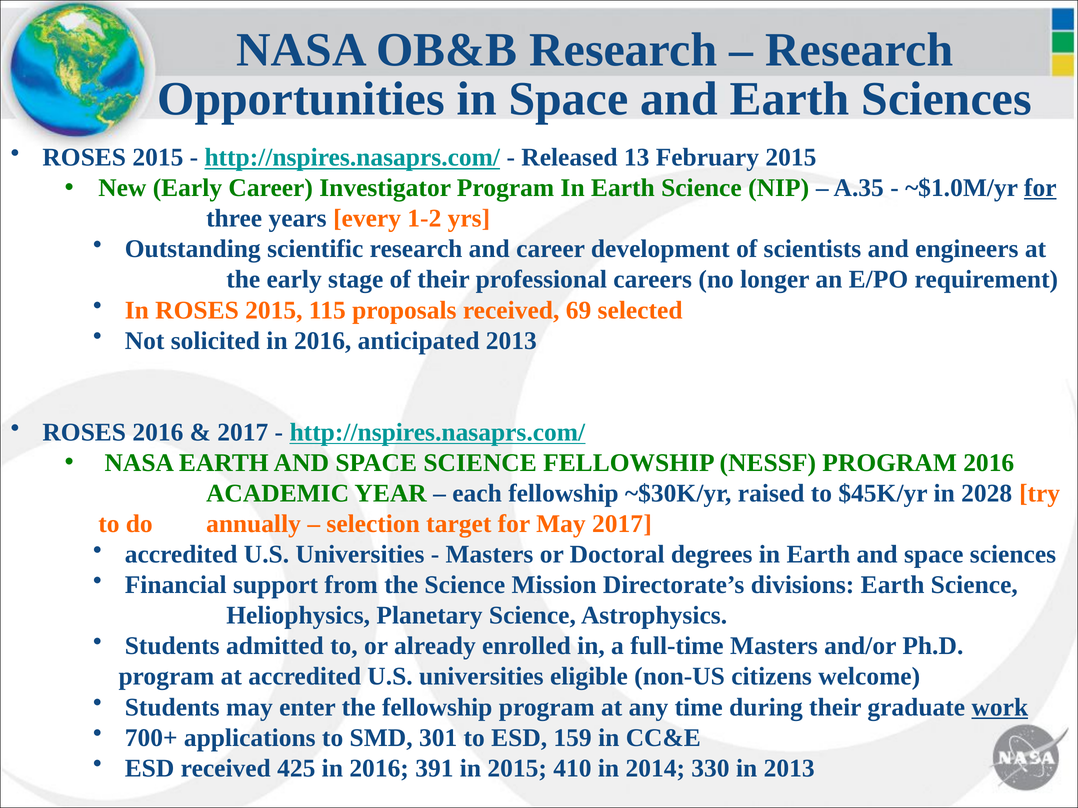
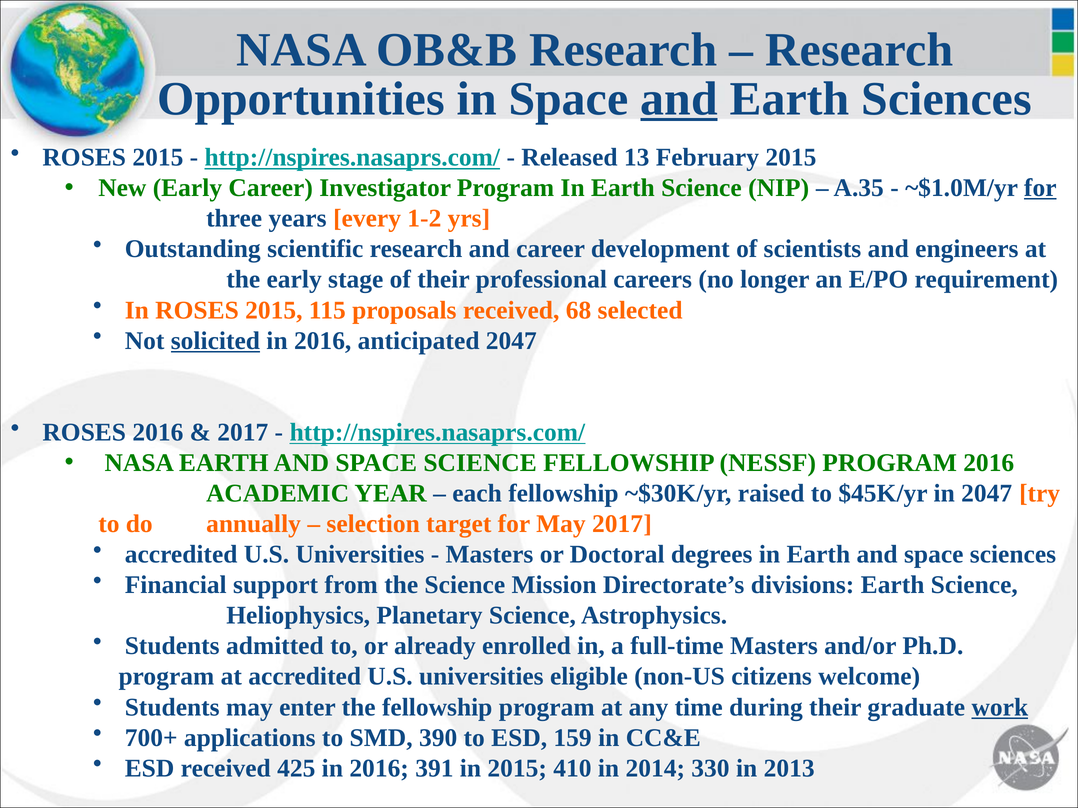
and underline: none -> present (679, 99)
69: 69 -> 68 (579, 310)
solicited underline: none -> present (215, 341)
anticipated 2013: 2013 -> 2047 (511, 341)
in 2028: 2028 -> 2047 (987, 494)
301: 301 -> 390 (438, 738)
